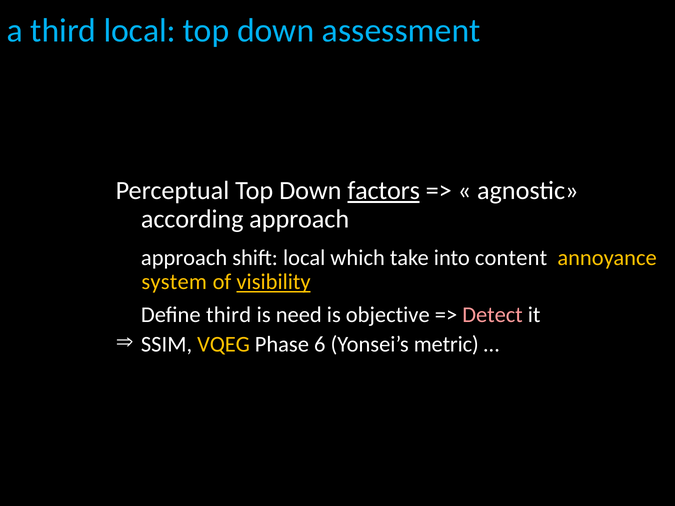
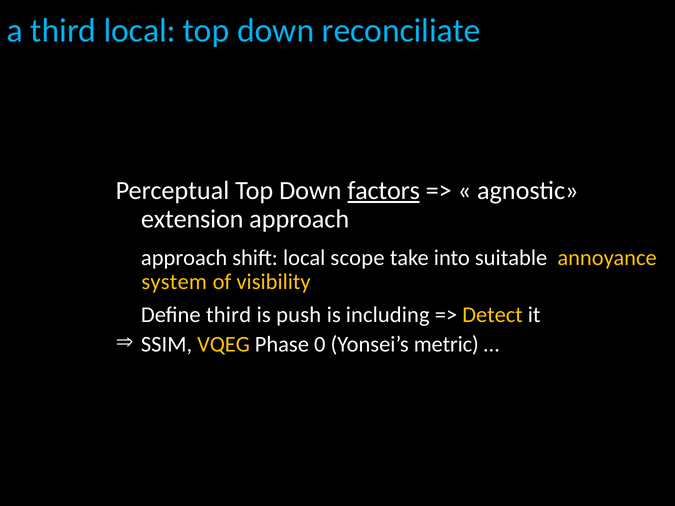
assessment: assessment -> reconciliate (401, 31)
according: according -> extension (192, 219)
which: which -> scope (358, 258)
content: content -> suitable (511, 258)
visibility underline: present -> none (274, 282)
need: need -> push (299, 315)
objective: objective -> including (388, 315)
Detect colour: pink -> yellow (493, 315)
6: 6 -> 0 (320, 345)
